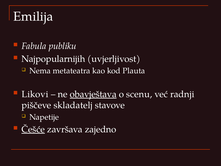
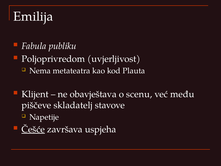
Najpopularnijih: Najpopularnijih -> Poljoprivredom (53, 59)
Likovi: Likovi -> Klijent (35, 94)
obavještava underline: present -> none (93, 94)
radnji: radnji -> među (182, 94)
zajedno: zajedno -> uspjeha (101, 129)
